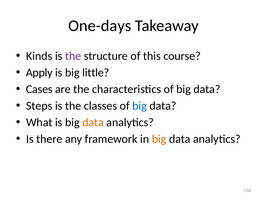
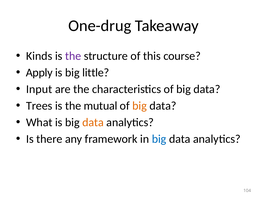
One-days: One-days -> One-drug (100, 26)
Cases: Cases -> Input (39, 89)
Steps: Steps -> Trees (39, 106)
classes: classes -> mutual (101, 106)
big colour: blue -> orange (140, 106)
big colour: orange -> blue (159, 139)
